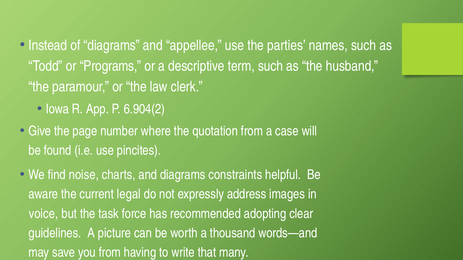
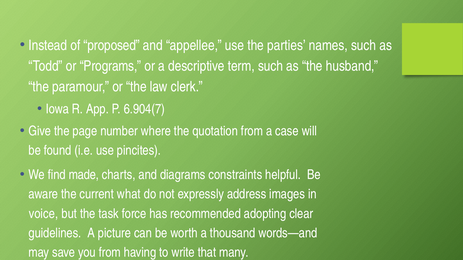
of diagrams: diagrams -> proposed (112, 45)
6.904(2: 6.904(2 -> 6.904(7 (144, 109)
noise: noise -> made (84, 175)
legal: legal -> what (129, 194)
